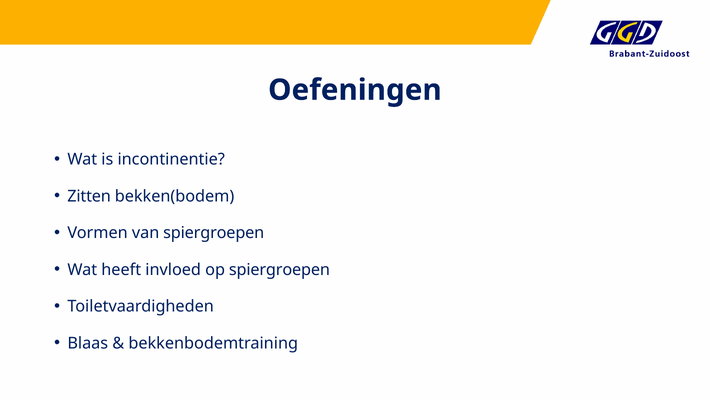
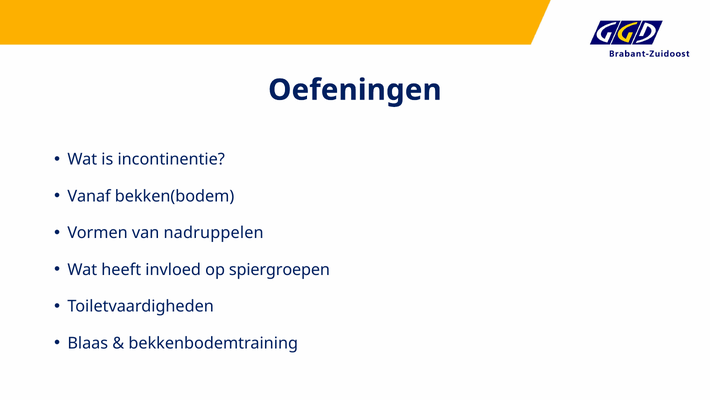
Zitten: Zitten -> Vanaf (89, 196)
van spiergroepen: spiergroepen -> nadruppelen (214, 233)
